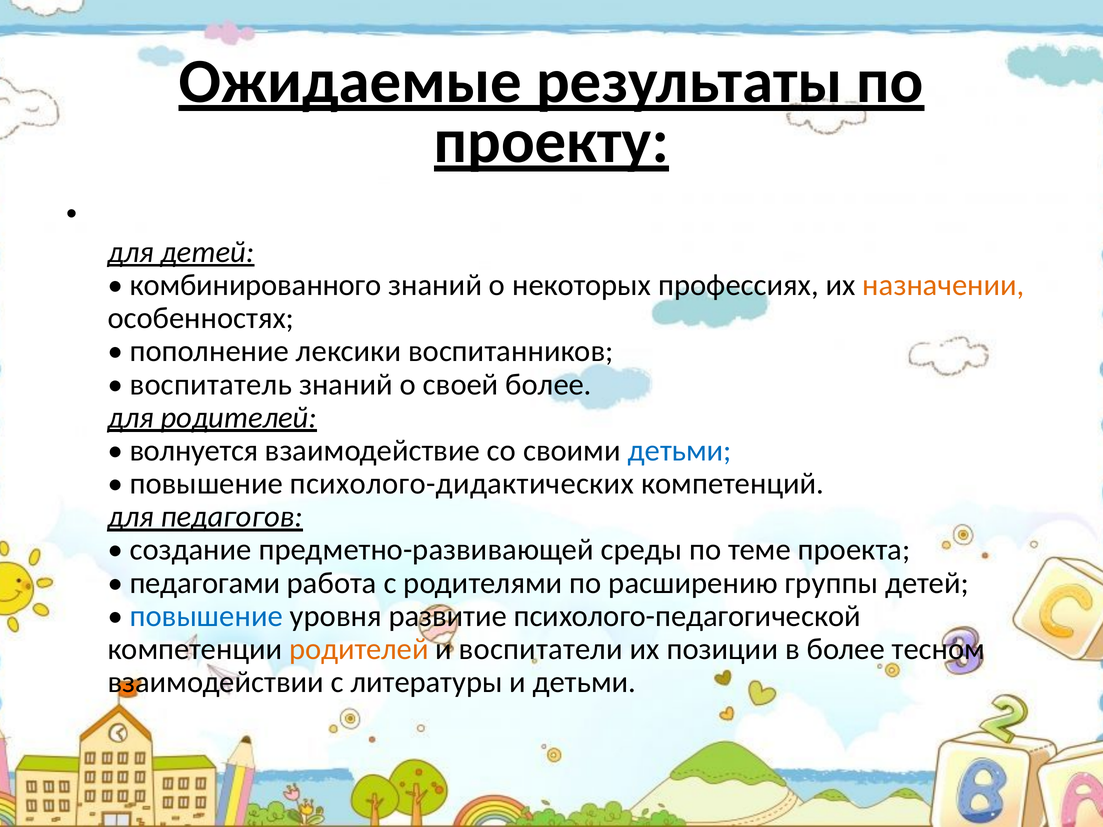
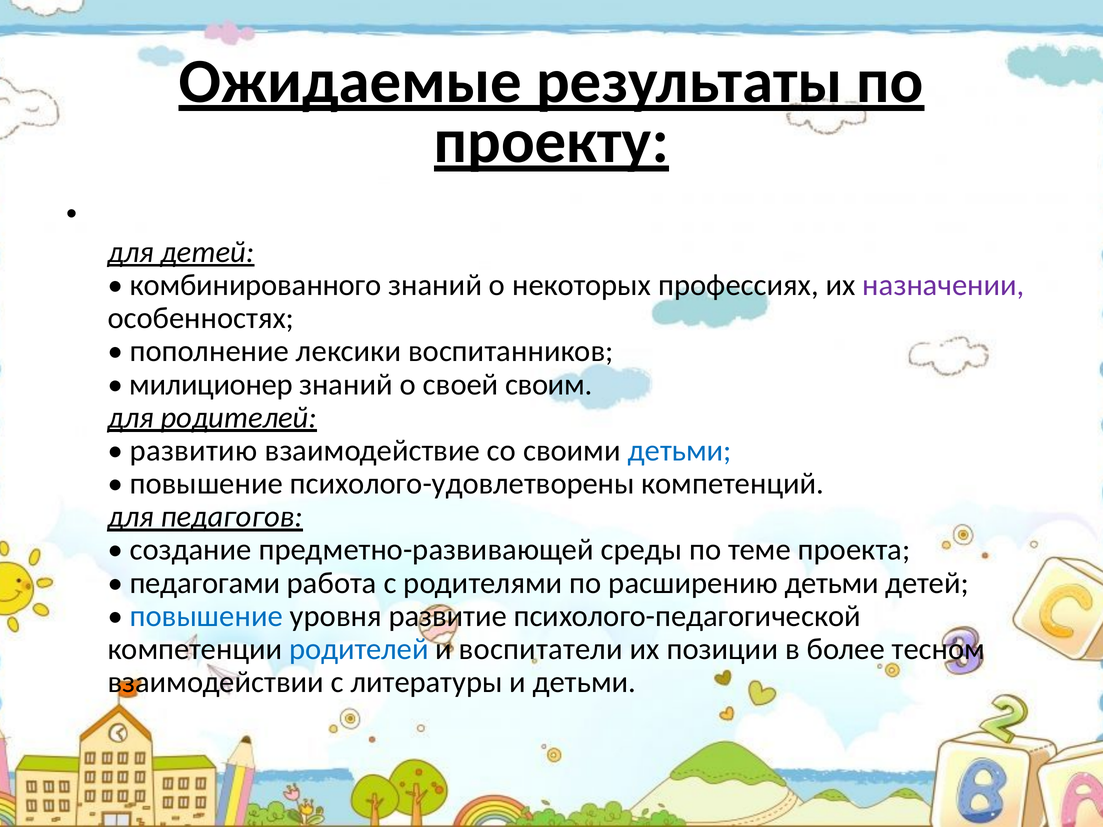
назначении colour: orange -> purple (943, 285)
воспитатель: воспитатель -> милиционер (211, 385)
своей более: более -> своим (549, 385)
волнуется: волнуется -> развитию (194, 451)
психолого-дидактических: психолого-дидактических -> психолого-удовлетворены (462, 484)
расширению группы: группы -> детьми (832, 583)
родителей colour: orange -> blue (359, 649)
